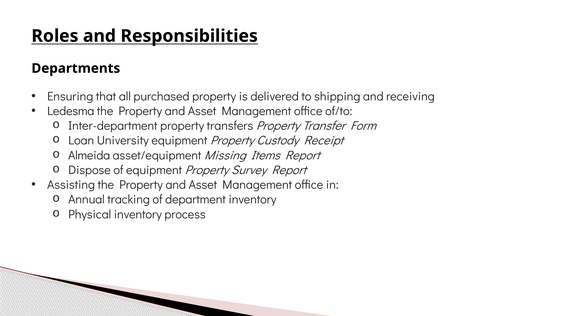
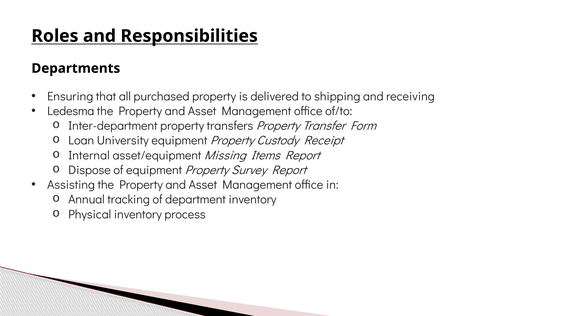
Almeida: Almeida -> Internal (89, 155)
